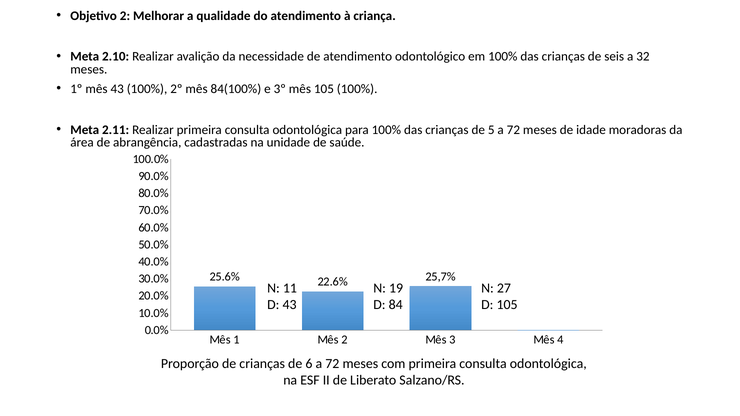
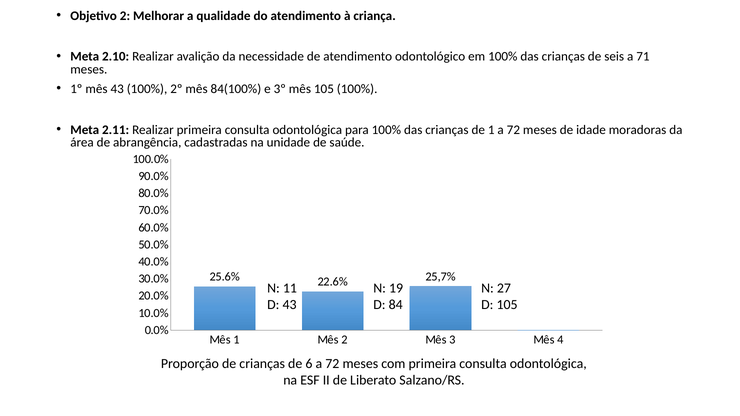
32: 32 -> 71 (643, 57)
de 5: 5 -> 1 (491, 130)
